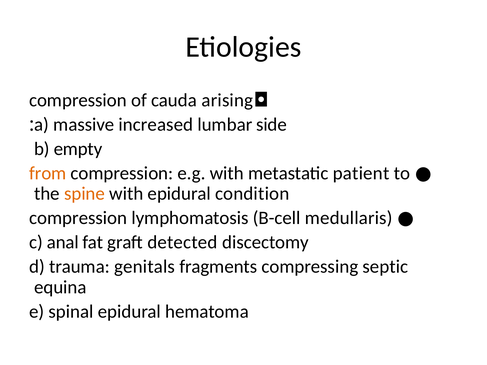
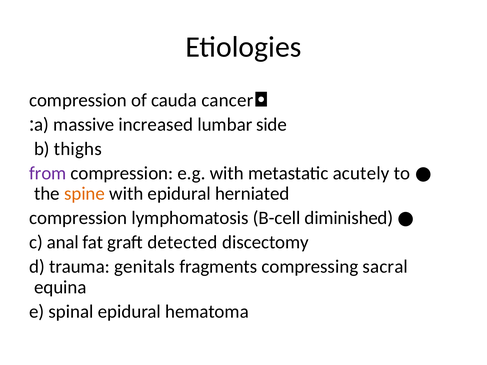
arising: arising -> cancer (227, 100)
empty: empty -> thighs (78, 149)
from colour: orange -> purple (48, 173)
patient: patient -> acutely (361, 173)
condition: condition -> herniated (252, 194)
medullaris: medullaris -> diminished (349, 218)
septic: septic -> sacral (385, 267)
